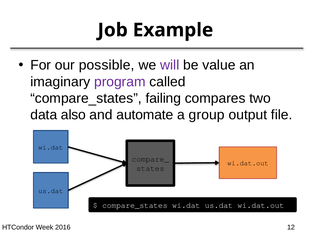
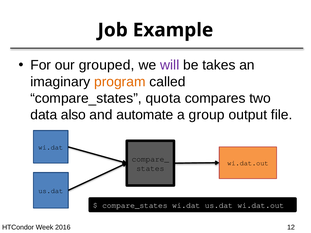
possible: possible -> grouped (107, 65)
value: value -> takes (219, 65)
program colour: purple -> orange (120, 82)
failing: failing -> quota (163, 98)
